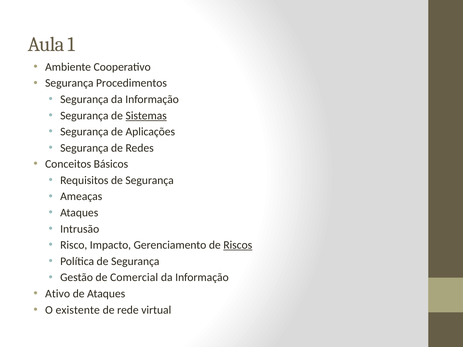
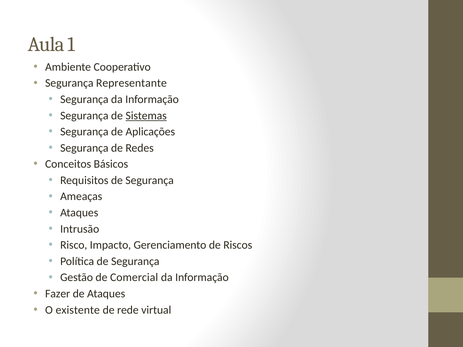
Procedimentos: Procedimentos -> Representante (131, 83)
Riscos underline: present -> none (238, 245)
Ativo: Ativo -> Fazer (58, 294)
